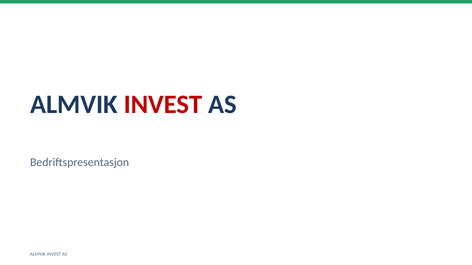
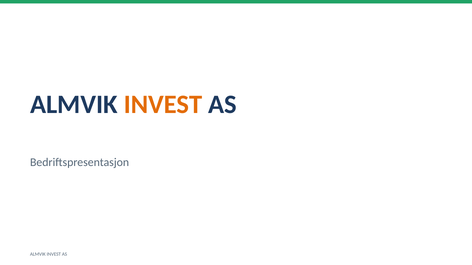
INVEST colour: red -> orange (163, 105)
